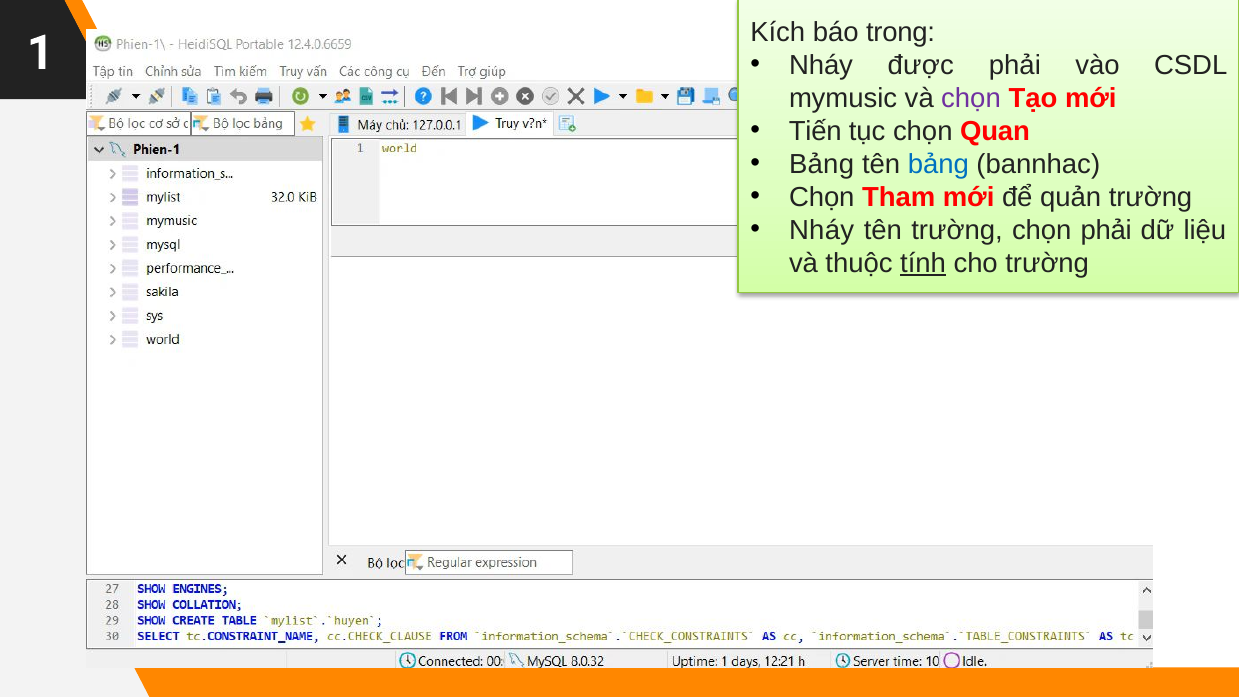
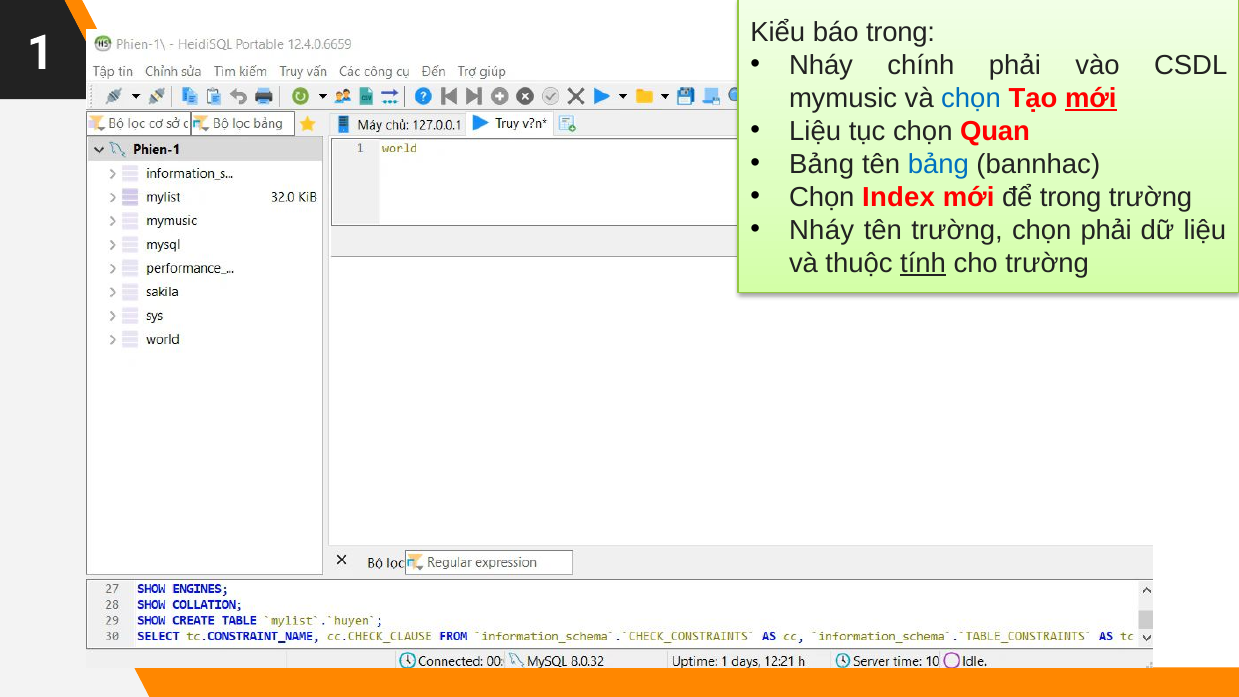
Kích: Kích -> Kiểu (778, 32)
được: được -> chính (921, 65)
chọn colour: purple -> blue (971, 98)
mới underline: none -> present (1091, 98)
Tiến: Tiến -> Liệu (815, 131)
Tham: Tham -> Index (899, 197)
để quản: quản -> trong (1071, 197)
